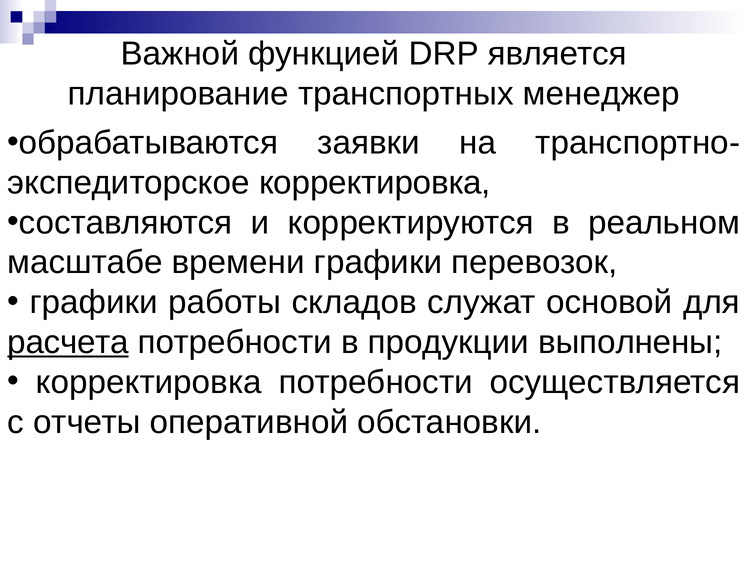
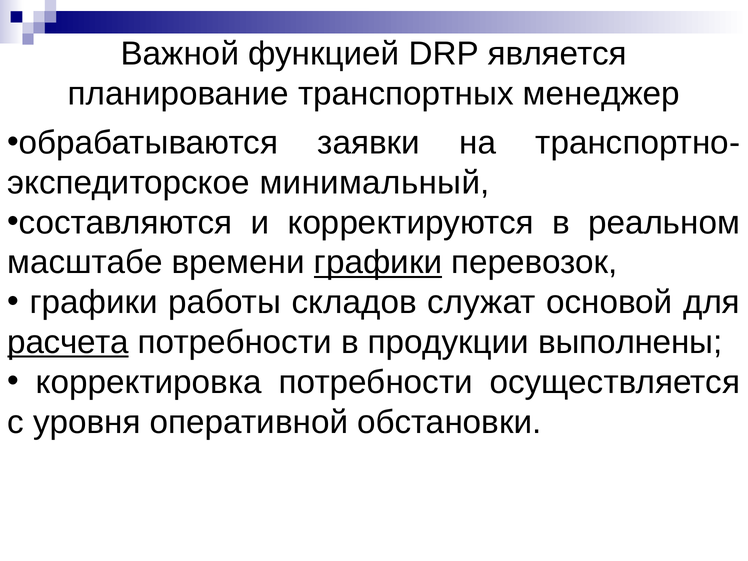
корректировка: корректировка -> минимальный (375, 183)
графики underline: none -> present (378, 263)
отчеты: отчеты -> уровня (87, 422)
